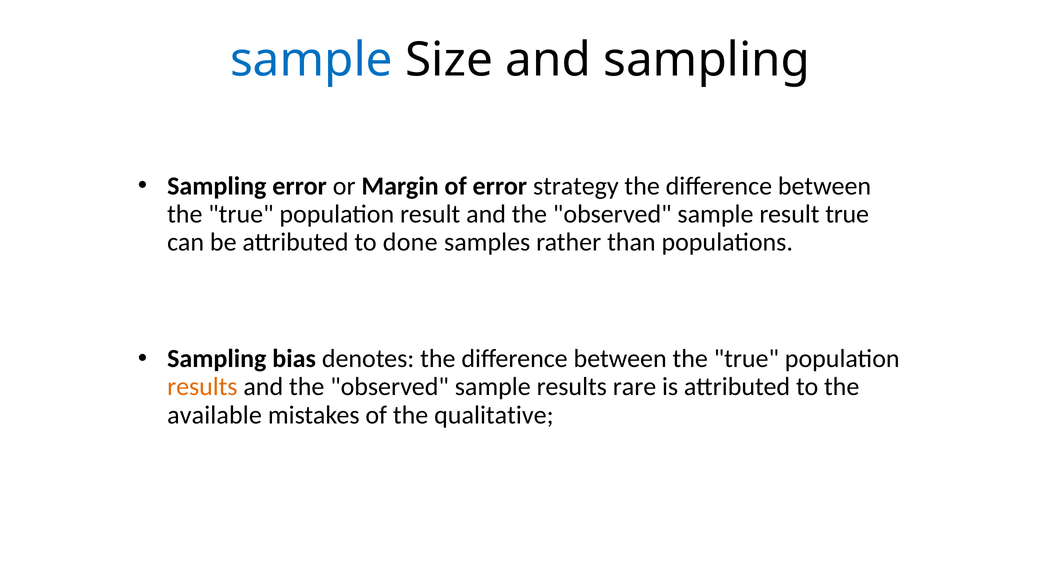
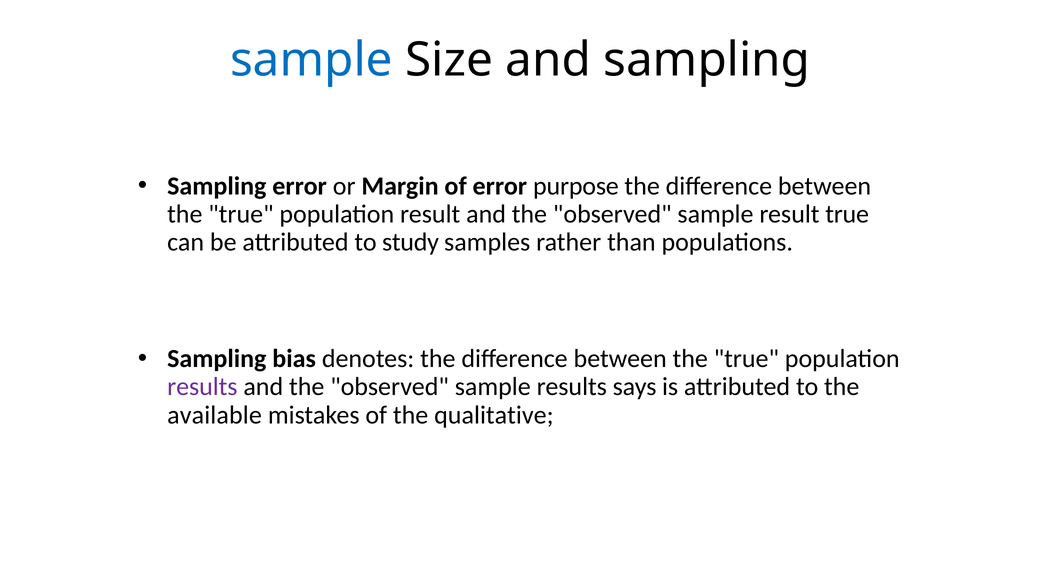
strategy: strategy -> purpose (576, 186)
done: done -> study (410, 242)
results colour: orange -> purple (202, 387)
rare: rare -> says (635, 387)
